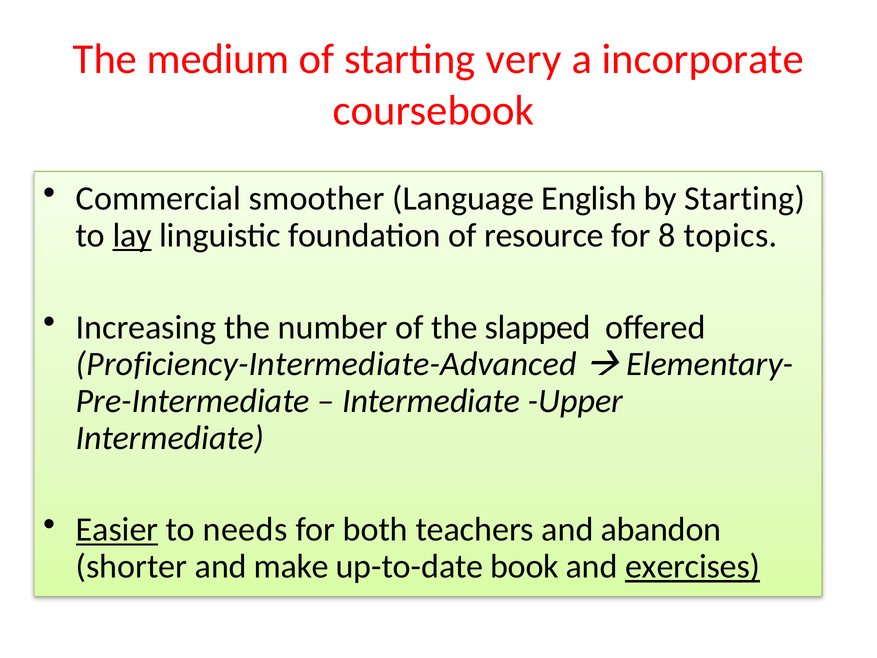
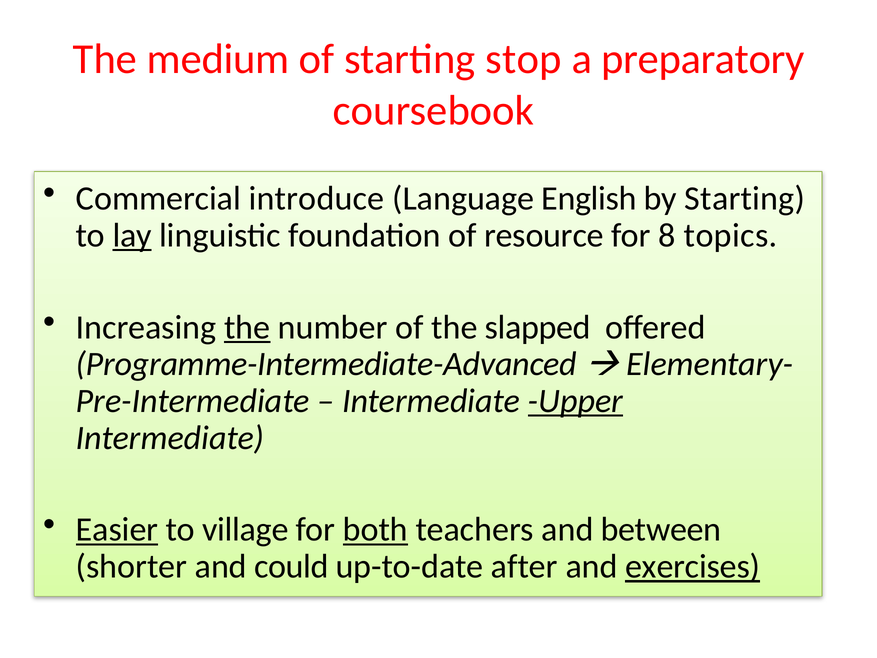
very: very -> stop (524, 59)
incorporate: incorporate -> preparatory (703, 59)
smoother: smoother -> introduce (317, 199)
the underline: none -> present (247, 327)
Proficiency-Intermediate-Advanced: Proficiency-Intermediate-Advanced -> Programme-Intermediate-Advanced (326, 364)
Upper underline: none -> present (575, 401)
needs: needs -> village (245, 530)
both underline: none -> present (375, 530)
abandon: abandon -> between (661, 530)
make: make -> could (291, 566)
book: book -> after (524, 566)
